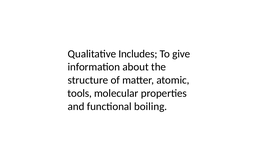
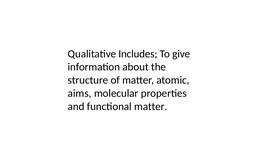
tools: tools -> aims (80, 93)
functional boiling: boiling -> matter (151, 106)
